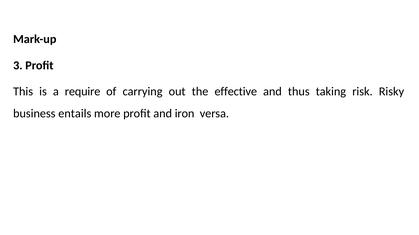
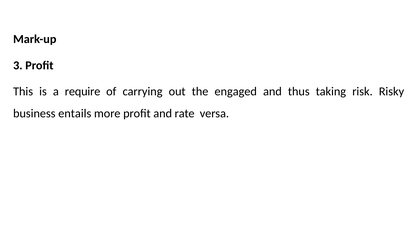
effective: effective -> engaged (236, 92)
iron: iron -> rate (185, 114)
